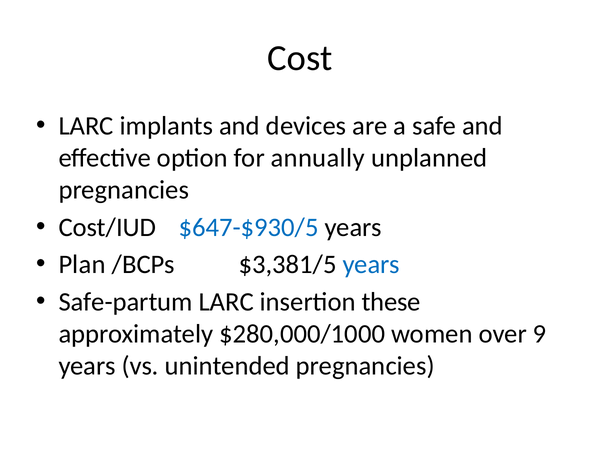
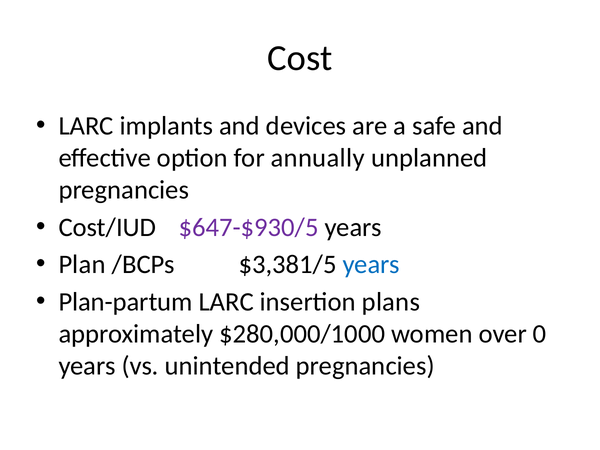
$647-$930/5 colour: blue -> purple (249, 227)
Safe-partum: Safe-partum -> Plan-partum (126, 302)
these: these -> plans (391, 302)
9: 9 -> 0 (540, 334)
